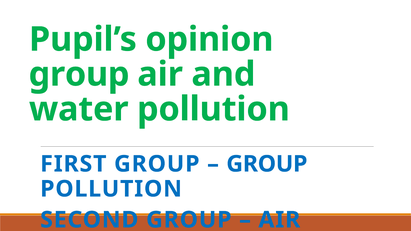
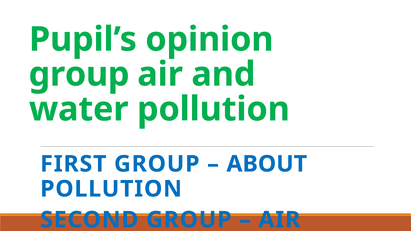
GROUP: GROUP -> ABOUT (267, 164)
